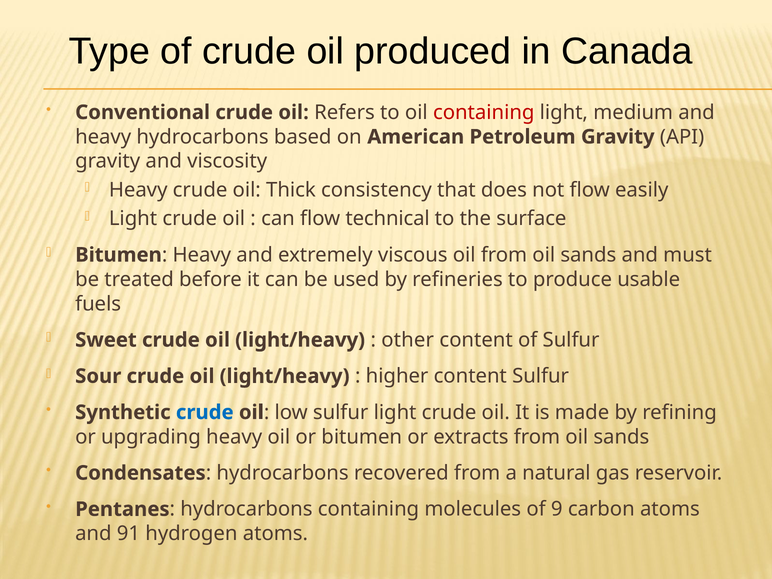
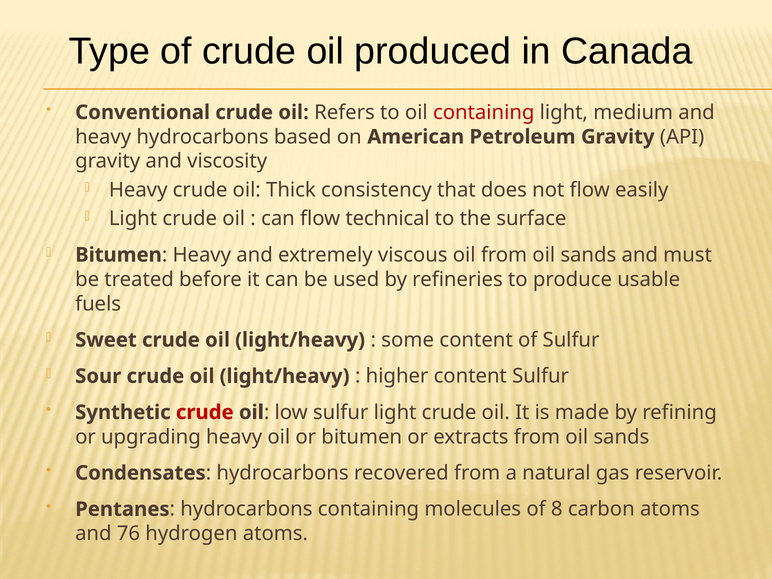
other: other -> some (408, 340)
crude colour: blue -> red (205, 412)
9: 9 -> 8 (557, 509)
91: 91 -> 76 (128, 534)
